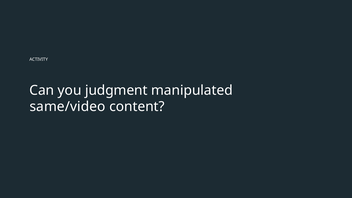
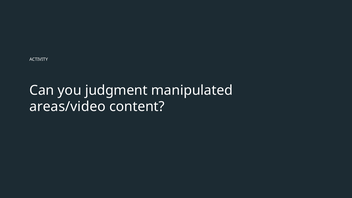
same/video: same/video -> areas/video (68, 107)
